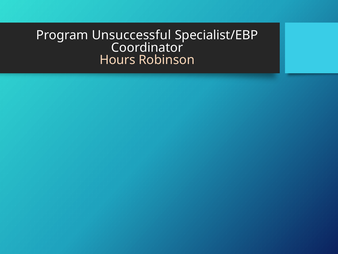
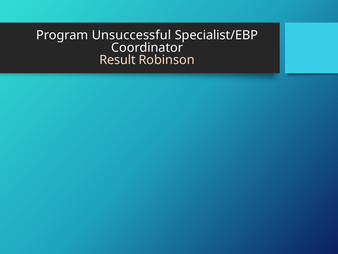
Hours: Hours -> Result (118, 60)
